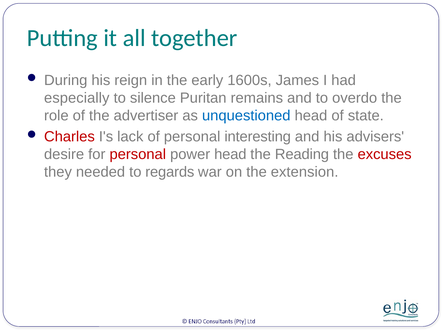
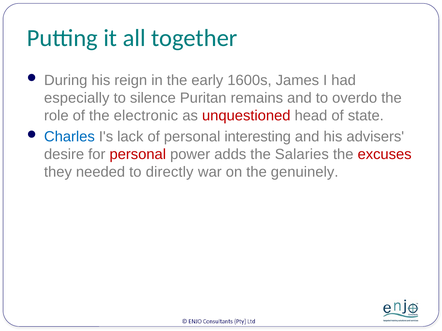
advertiser: advertiser -> electronic (146, 116)
unquestioned colour: blue -> red (246, 116)
Charles colour: red -> blue (69, 137)
power head: head -> adds (230, 155)
Reading: Reading -> Salaries (302, 155)
regards: regards -> directly (170, 172)
extension: extension -> genuinely (305, 172)
